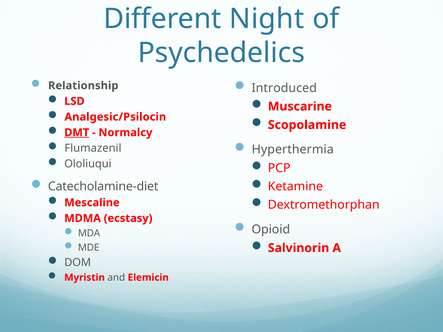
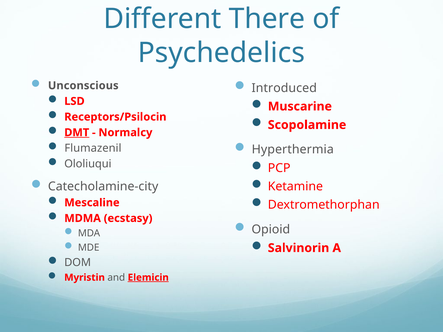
Night: Night -> There (267, 19)
Relationship: Relationship -> Unconscious (83, 86)
Analgesic/Psilocin: Analgesic/Psilocin -> Receptors/Psilocin (115, 117)
Catecholamine-diet: Catecholamine-diet -> Catecholamine-city (103, 186)
Elemicin underline: none -> present (148, 278)
